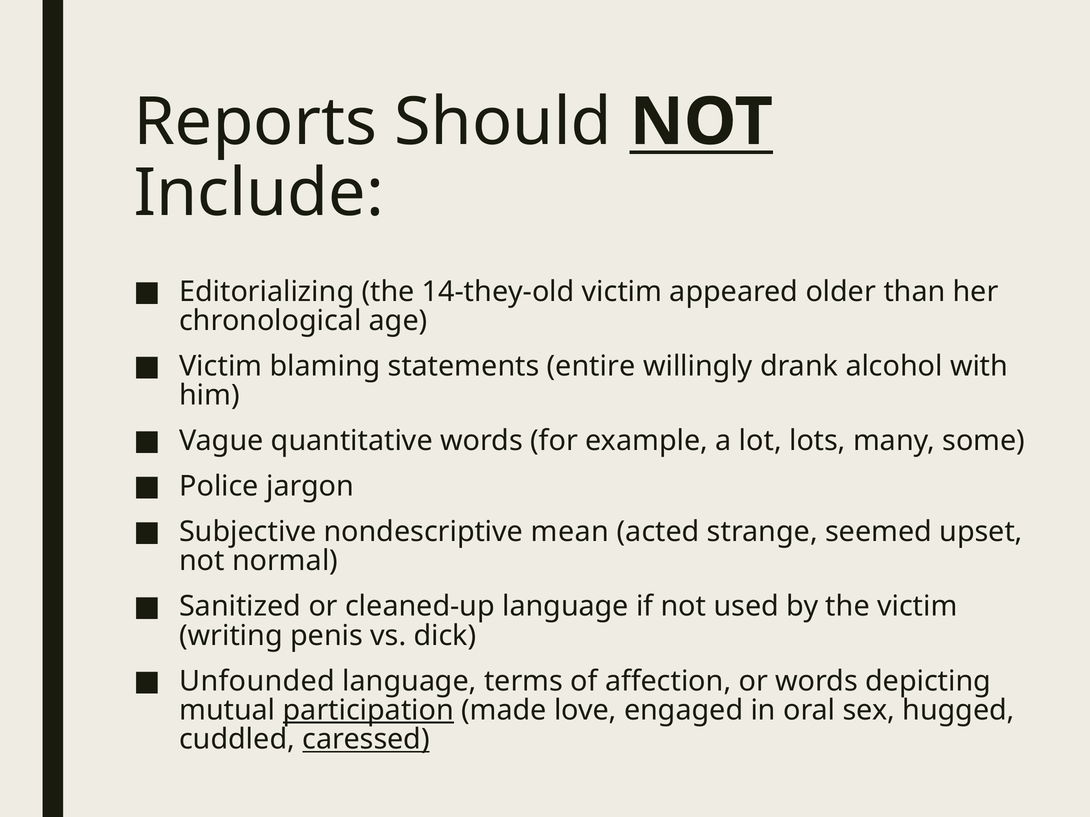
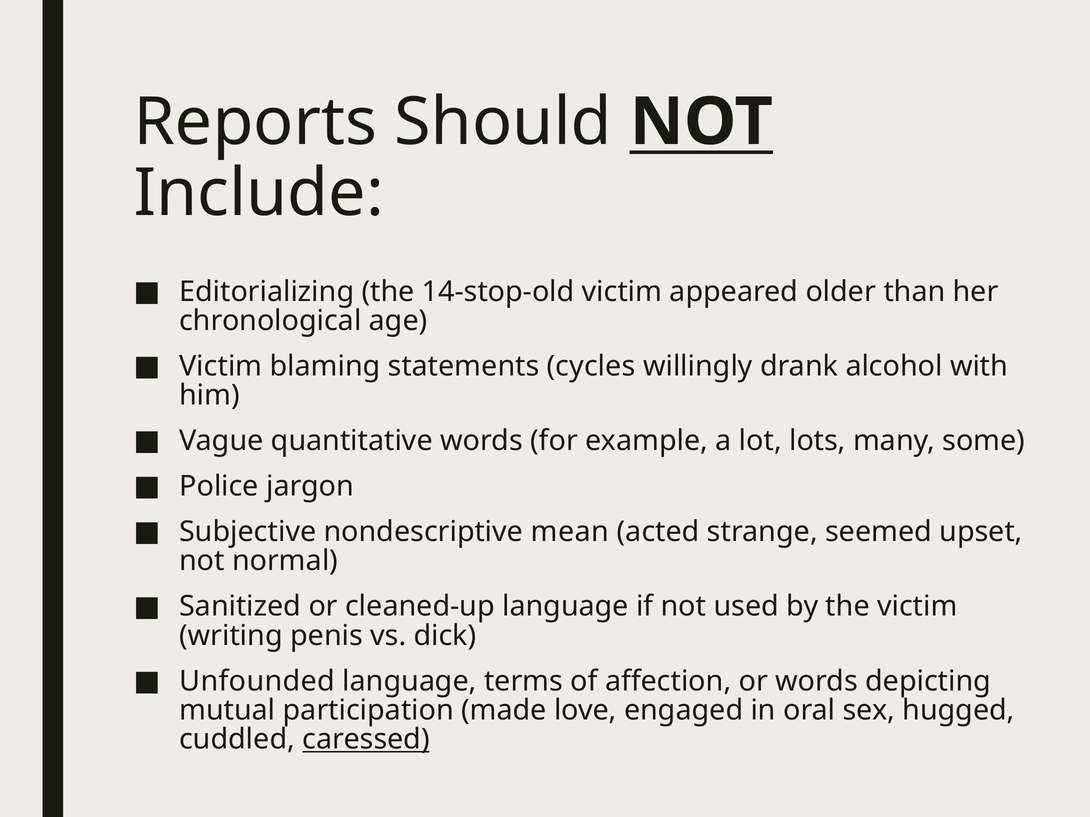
14-they-old: 14-they-old -> 14-stop-old (498, 292)
entire: entire -> cycles (591, 366)
participation underline: present -> none (368, 711)
